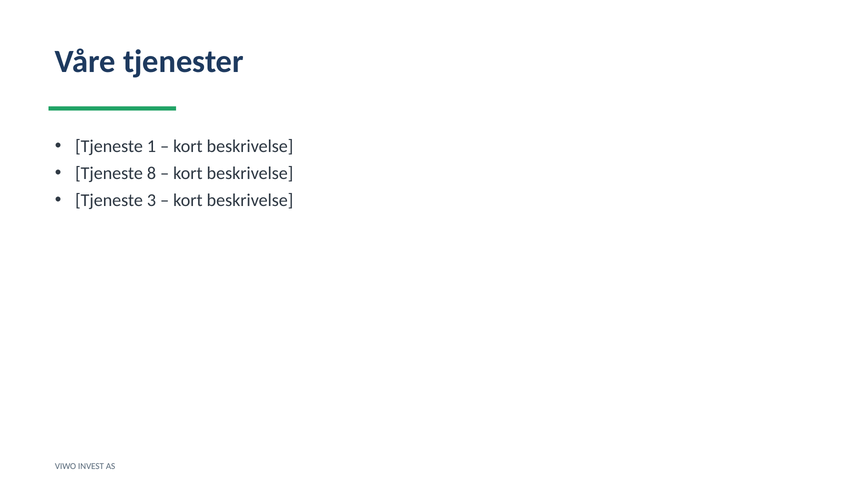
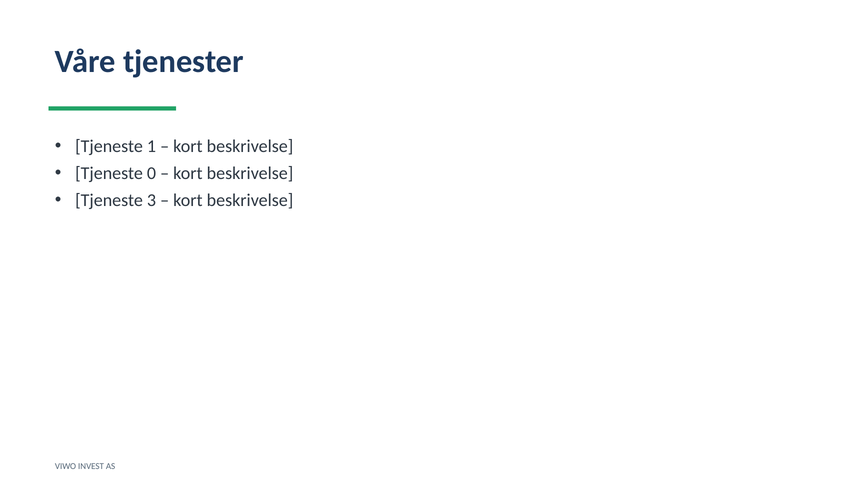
8: 8 -> 0 (151, 173)
